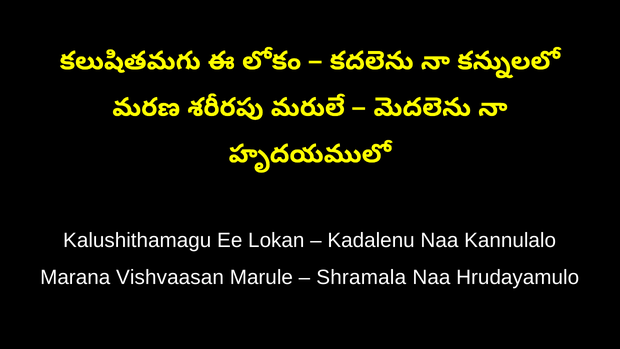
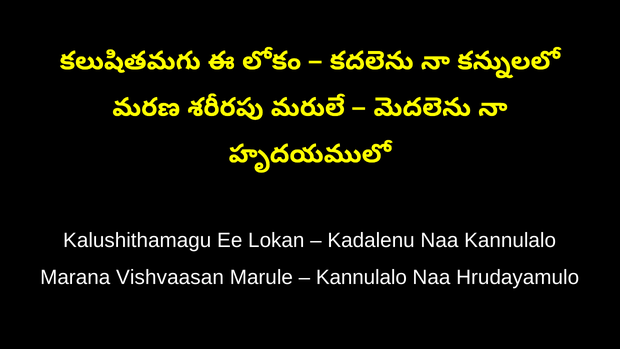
Shramala: Shramala -> Kannulalo (361, 277)
